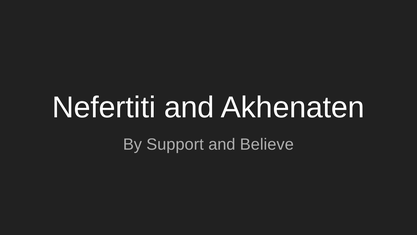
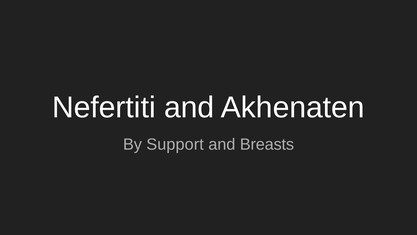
Believe: Believe -> Breasts (267, 144)
